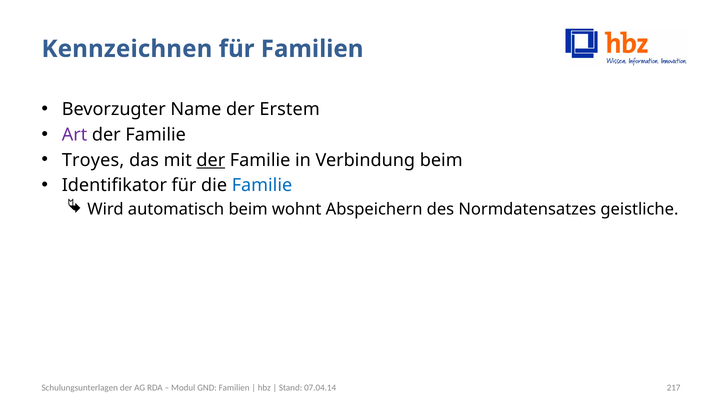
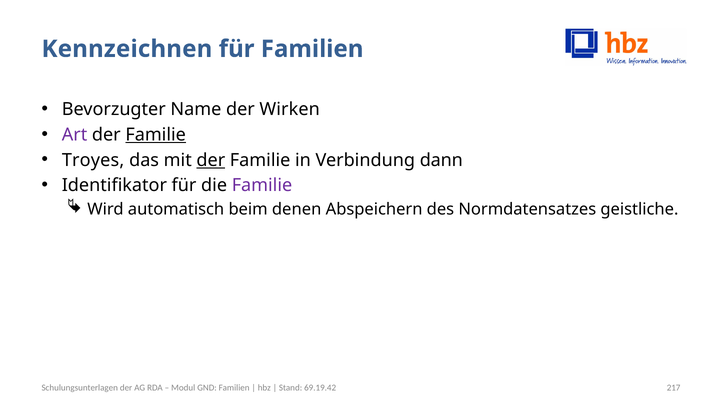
Erstem: Erstem -> Wirken (290, 110)
Familie underline: none -> present (156, 135)
Verbindung beim: beim -> dann (441, 160)
Familie colour: blue -> purple (262, 185)
wohnt: wohnt -> denen (297, 209)
07.04.14: 07.04.14 -> 69.19.42 (320, 388)
